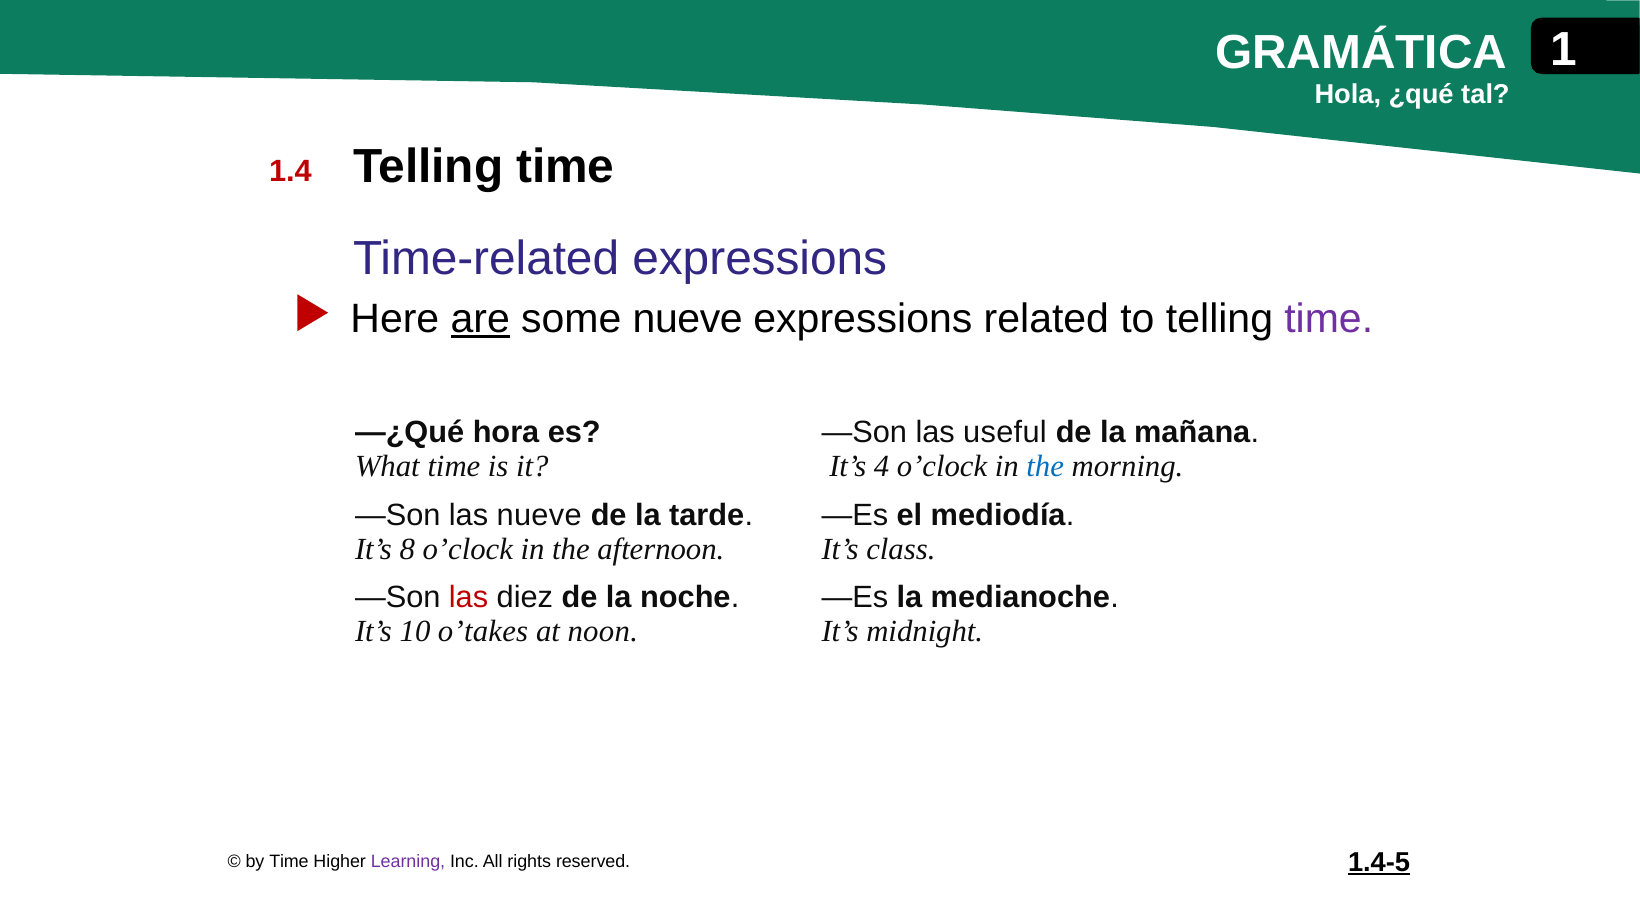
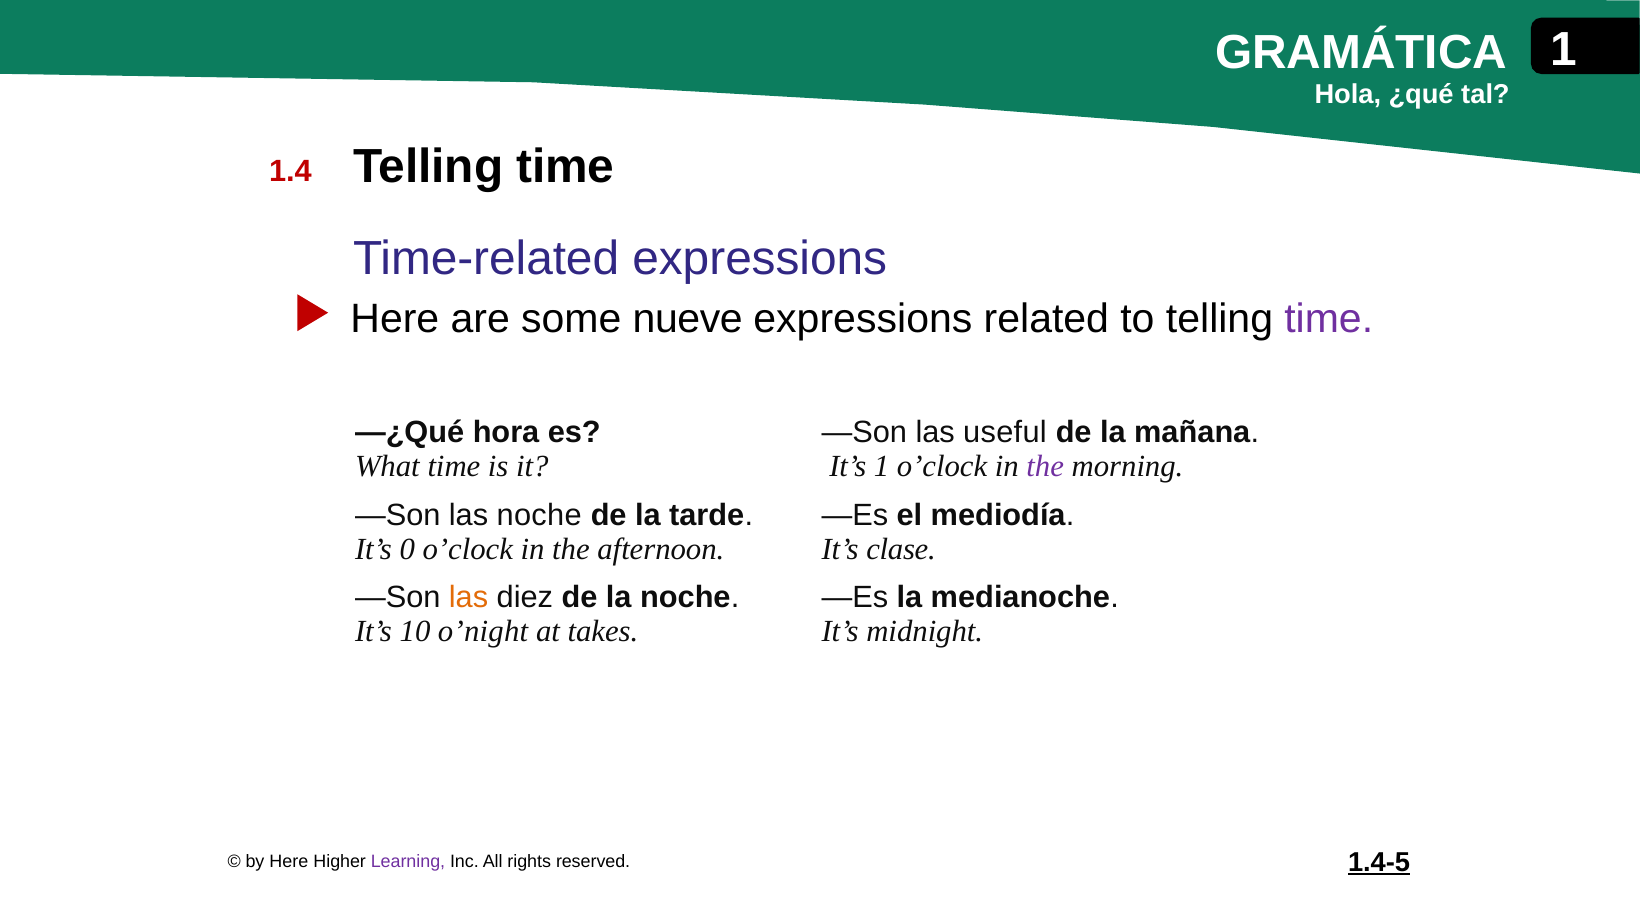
are underline: present -> none (480, 319)
It’s 4: 4 -> 1 (882, 467)
the colour: blue -> purple (1045, 467)
las nueve: nueve -> noche (539, 515)
8: 8 -> 0 (407, 549)
class: class -> clase (901, 549)
las colour: red -> orange (469, 597)
o’takes: o’takes -> o’night (483, 631)
noon: noon -> takes (603, 631)
by Time: Time -> Here (289, 862)
